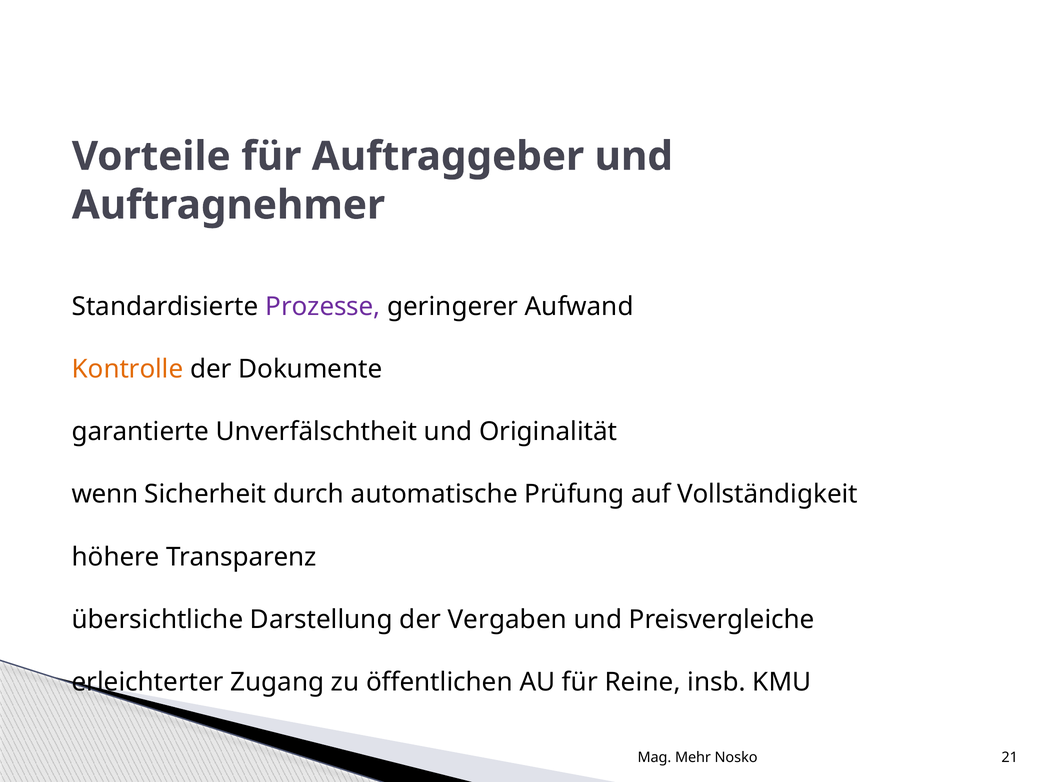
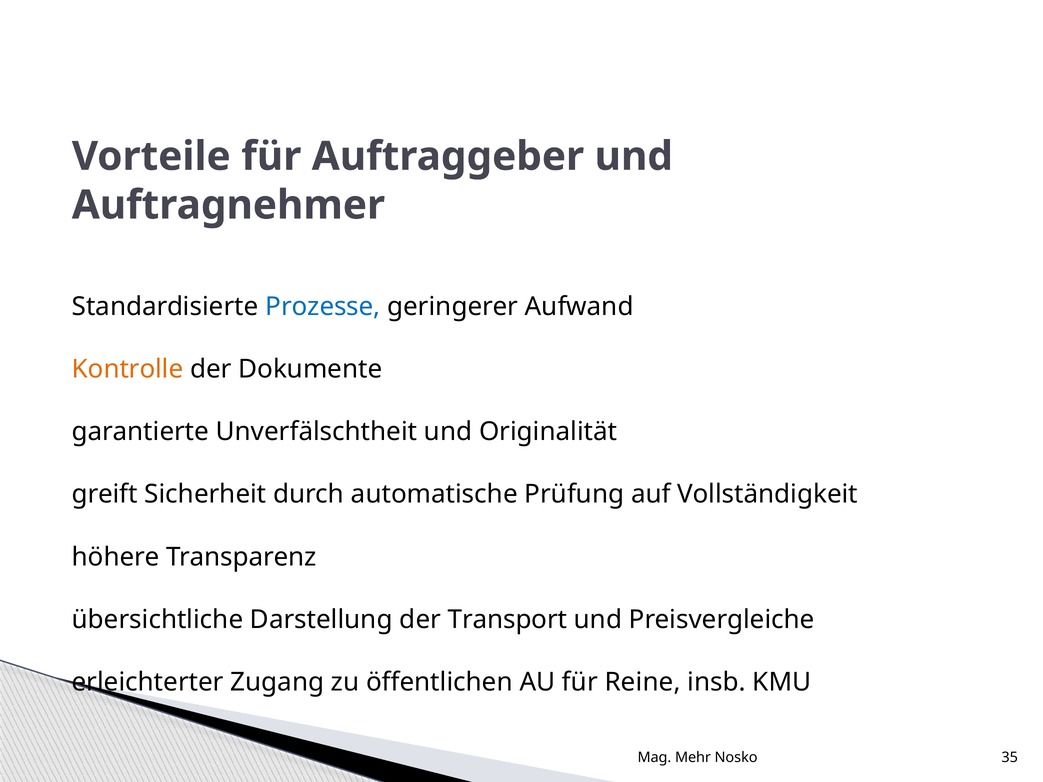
Prozesse colour: purple -> blue (323, 307)
wenn: wenn -> greift (105, 495)
Vergaben: Vergaben -> Transport (507, 620)
21: 21 -> 35 (1010, 757)
